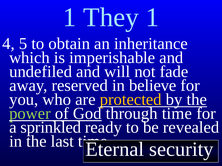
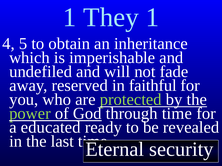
believe: believe -> faithful (153, 86)
protected colour: yellow -> light green (131, 100)
sprinkled: sprinkled -> educated (51, 128)
